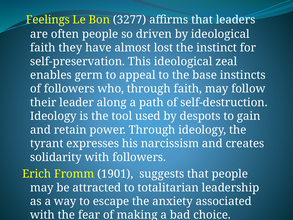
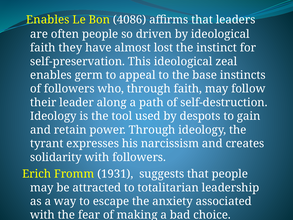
Feelings: Feelings -> Enables (48, 20)
3277: 3277 -> 4086 (130, 20)
1901: 1901 -> 1931 (115, 174)
